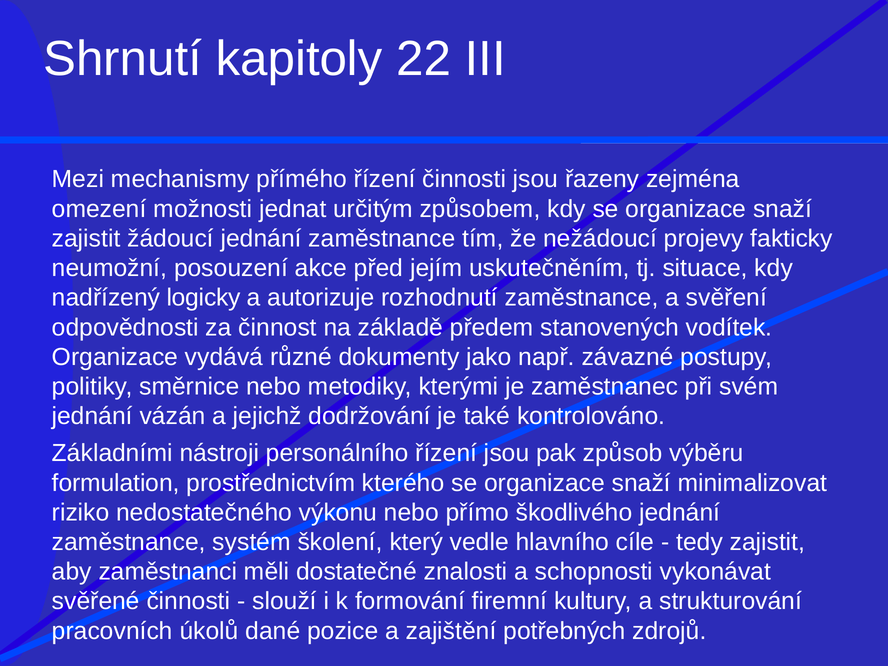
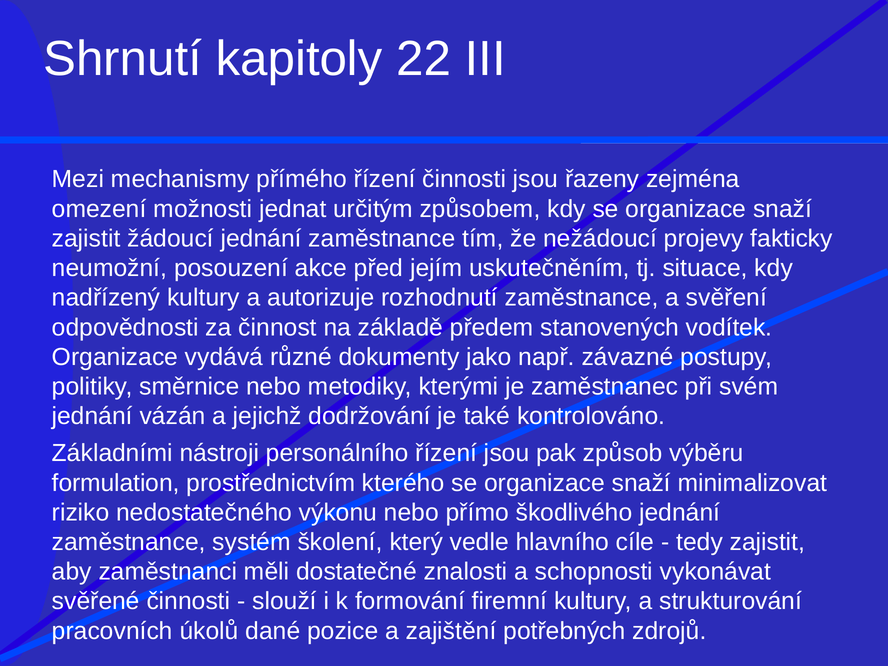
nadřízený logicky: logicky -> kultury (203, 298)
